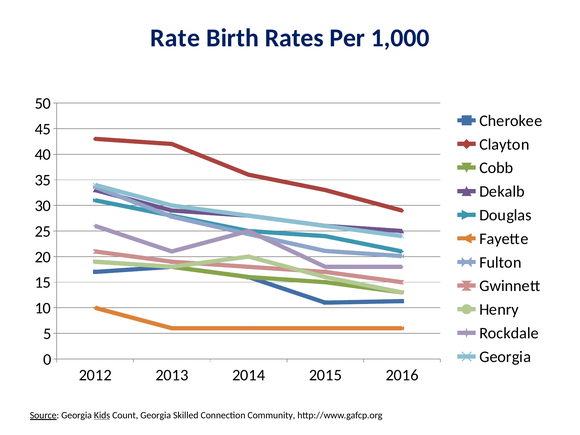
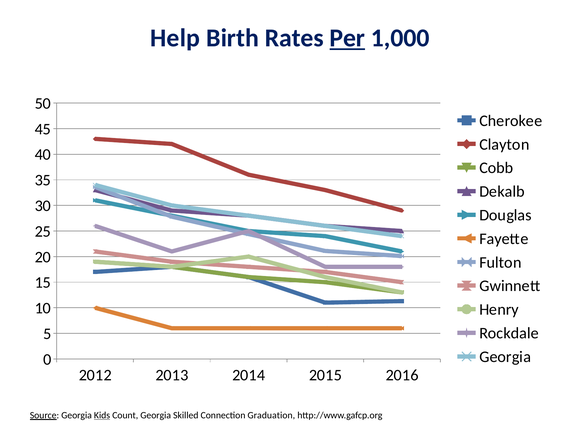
Rate: Rate -> Help (175, 38)
Per underline: none -> present (347, 38)
Community: Community -> Graduation (271, 415)
